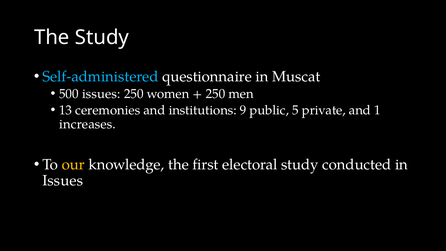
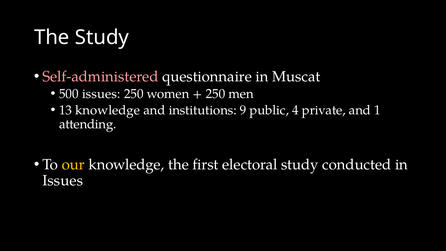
Self-administered colour: light blue -> pink (100, 76)
13 ceremonies: ceremonies -> knowledge (108, 110)
5: 5 -> 4 (295, 110)
increases: increases -> attending (88, 124)
